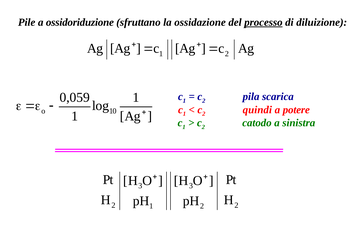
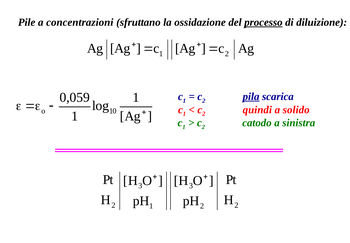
ossidoriduzione: ossidoriduzione -> concentrazioni (80, 22)
pila underline: none -> present (251, 96)
potere: potere -> solido (296, 109)
